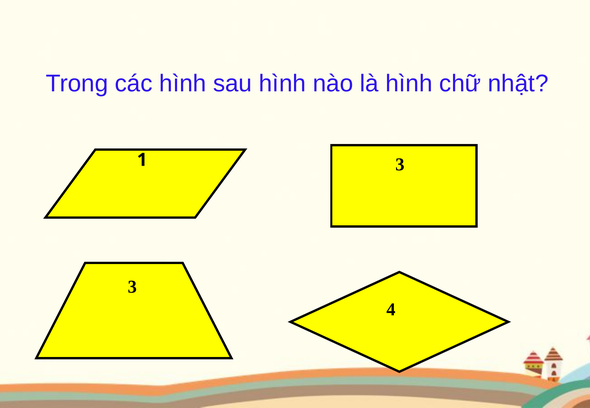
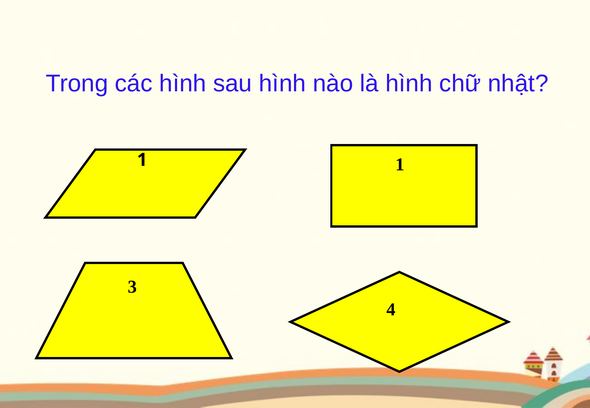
1 3: 3 -> 1 (400, 165)
